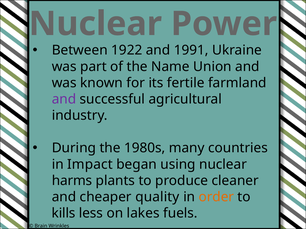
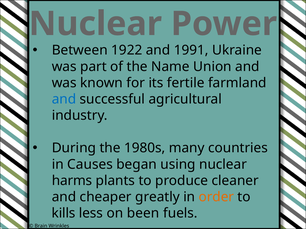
and colour: purple -> blue (64, 99)
Impact: Impact -> Causes (90, 165)
quality: quality -> greatly (157, 197)
lakes: lakes -> been (143, 214)
